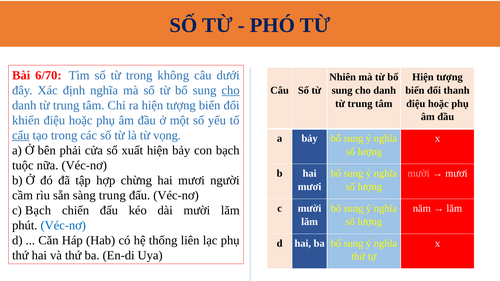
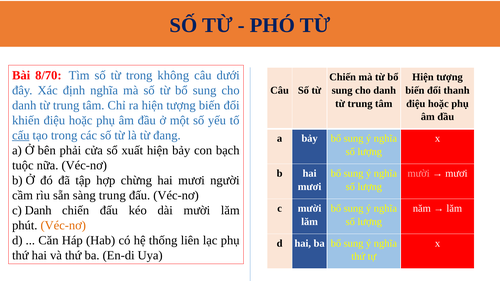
6/70: 6/70 -> 8/70 (48, 75)
Nhiên: Nhiên -> Chiến (343, 77)
cho underline: present -> none (231, 90)
vọng: vọng -> đang (167, 135)
c Bạch: Bạch -> Danh (38, 210)
Véc-nơ colour: blue -> orange (63, 225)
